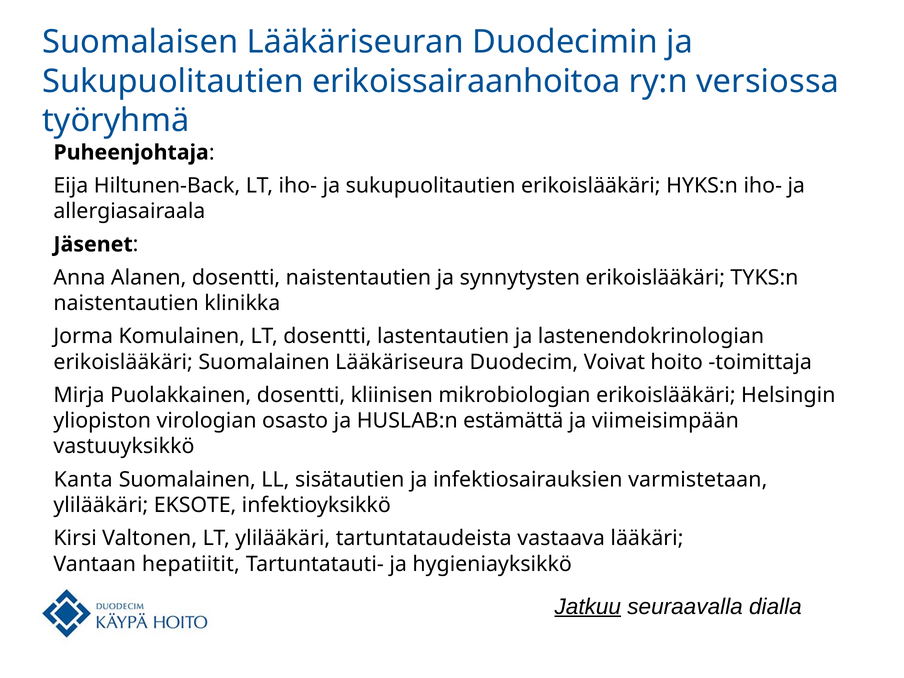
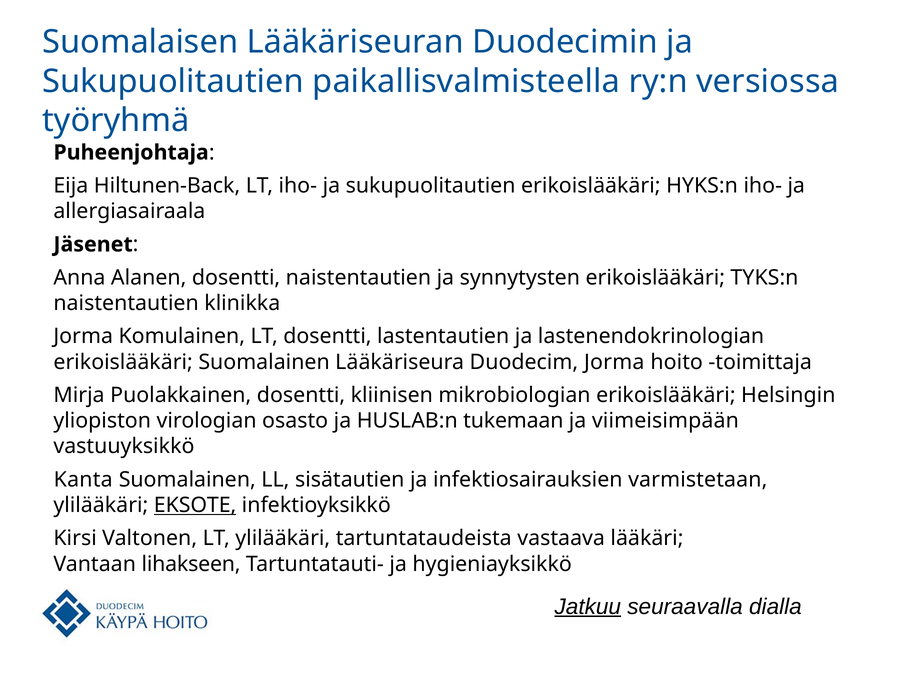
erikoissairaanhoitoa: erikoissairaanhoitoa -> paikallisvalmisteella (466, 81)
Duodecim Voivat: Voivat -> Jorma (614, 362)
estämättä: estämättä -> tukemaan (513, 421)
EKSOTE underline: none -> present (195, 505)
hepatiitit: hepatiitit -> lihakseen (191, 564)
